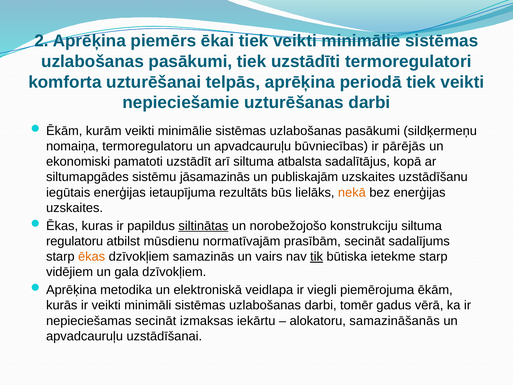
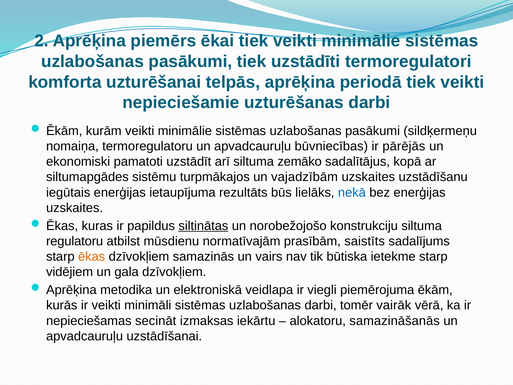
atbalsta: atbalsta -> zemāko (300, 162)
jāsamazinās: jāsamazinās -> turpmākajos (215, 177)
publiskajām: publiskajām -> vajadzībām (305, 177)
nekā colour: orange -> blue (352, 192)
prasībām secināt: secināt -> saistīts (365, 241)
tik underline: present -> none (317, 256)
gadus: gadus -> vairāk (394, 305)
